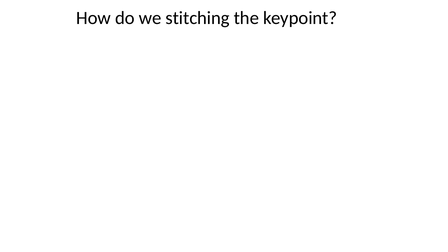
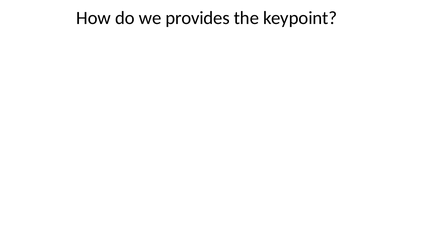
stitching: stitching -> provides (198, 18)
